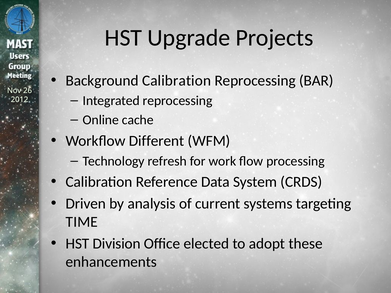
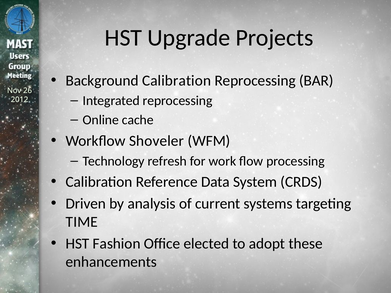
Different: Different -> Shoveler (156, 141)
Division: Division -> Fashion (117, 244)
